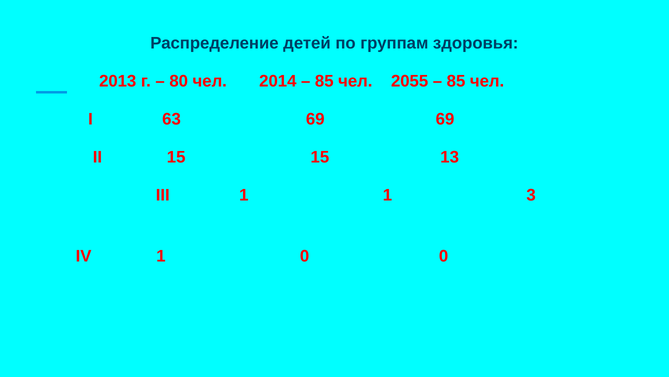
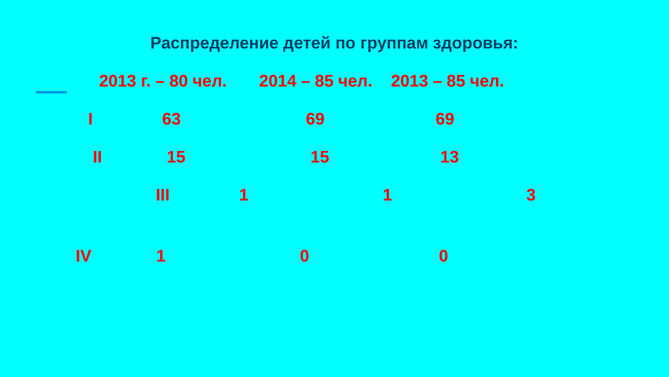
чел 2055: 2055 -> 2013 (410, 81)
